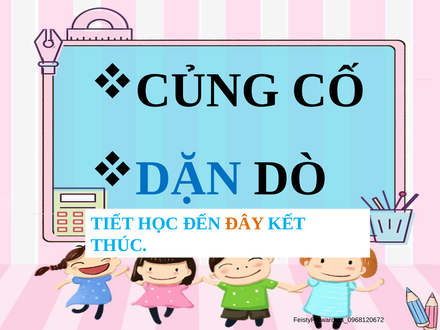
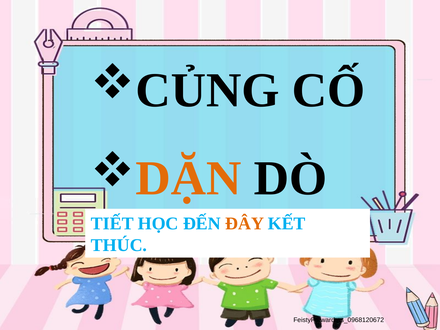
DẶN colour: blue -> orange (189, 178)
